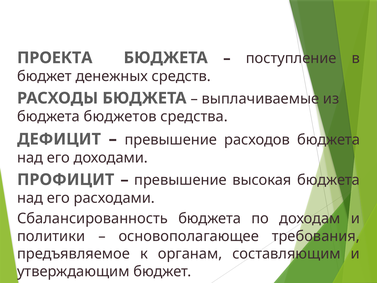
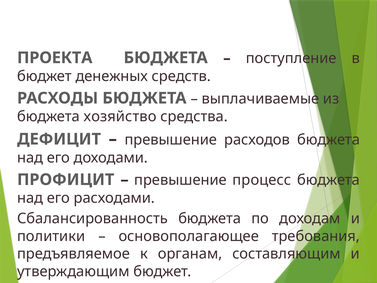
бюджетов: бюджетов -> хозяйство (120, 116)
высокая: высокая -> процесс (262, 180)
